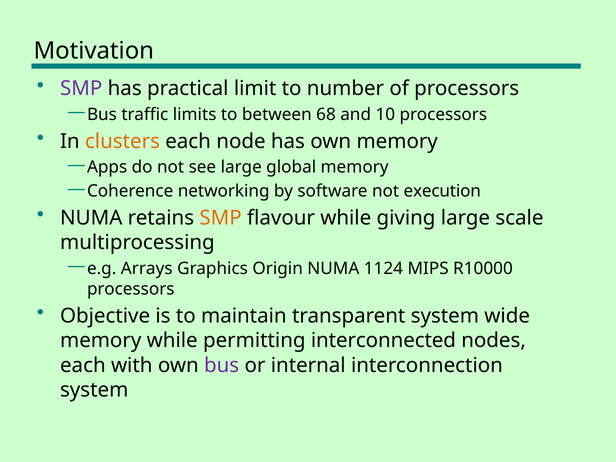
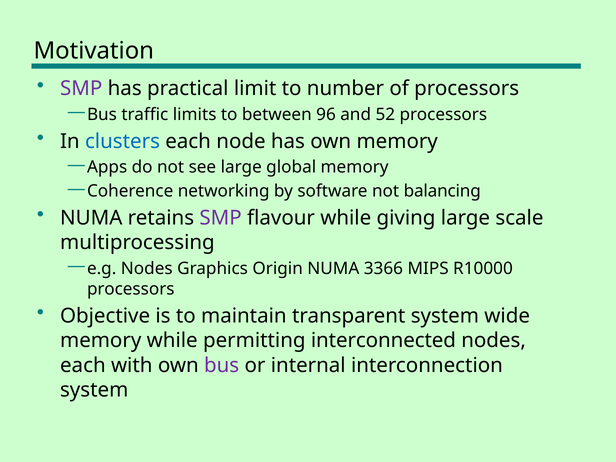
68: 68 -> 96 (326, 114)
10: 10 -> 52 (385, 114)
clusters colour: orange -> blue (123, 141)
execution: execution -> balancing (442, 191)
SMP colour: orange -> purple (221, 218)
e.g Arrays: Arrays -> Nodes (147, 268)
1124: 1124 -> 3366 (383, 268)
